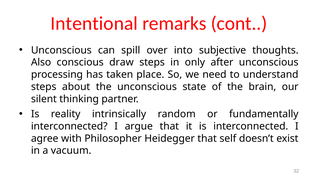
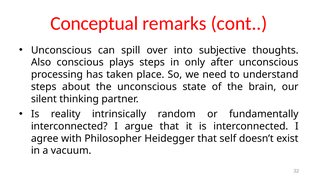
Intentional: Intentional -> Conceptual (94, 23)
draw: draw -> plays (122, 62)
